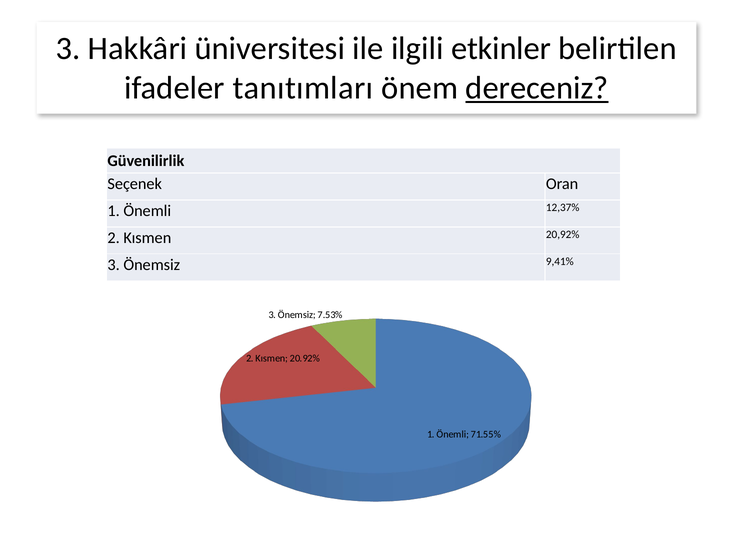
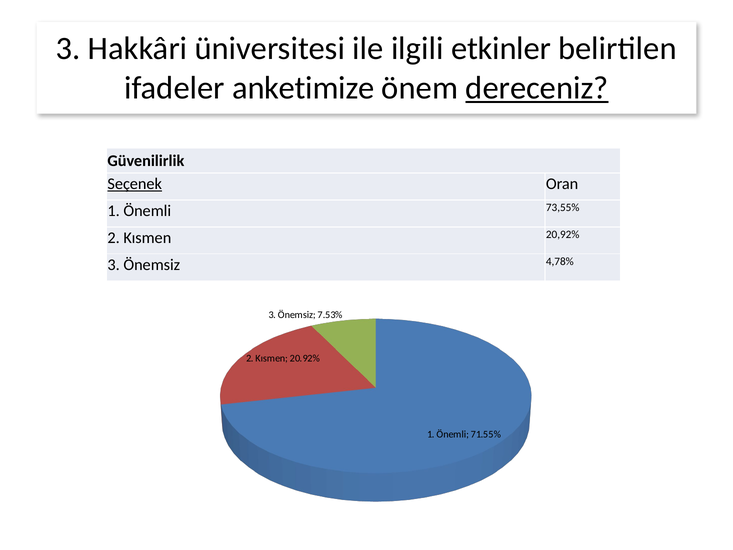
tanıtımları: tanıtımları -> anketimize (303, 88)
Seçenek underline: none -> present (135, 184)
12,37%: 12,37% -> 73,55% (563, 208)
9,41%: 9,41% -> 4,78% (560, 262)
